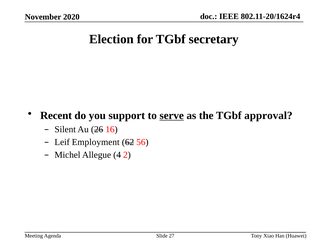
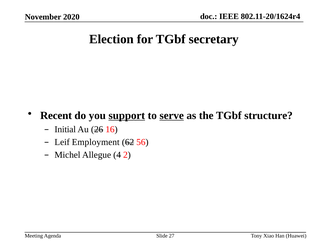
support underline: none -> present (127, 116)
approval: approval -> structure (268, 116)
Silent: Silent -> Initial (65, 129)
